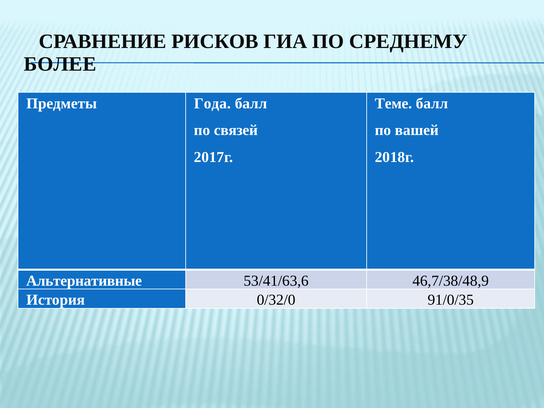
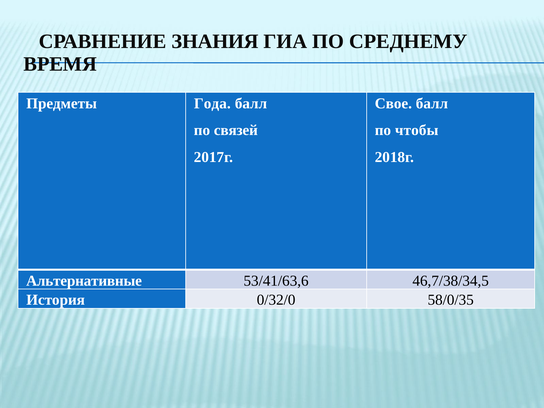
РИСКОВ: РИСКОВ -> ЗНАНИЯ (215, 41)
БОЛЕЕ: БОЛЕЕ -> ВРЕМЯ (60, 64)
Теме: Теме -> Свое (393, 103)
вашей: вашей -> чтобы (417, 130)
46,7/38/48,9: 46,7/38/48,9 -> 46,7/38/34,5 (451, 281)
91/0/35: 91/0/35 -> 58/0/35 (451, 300)
